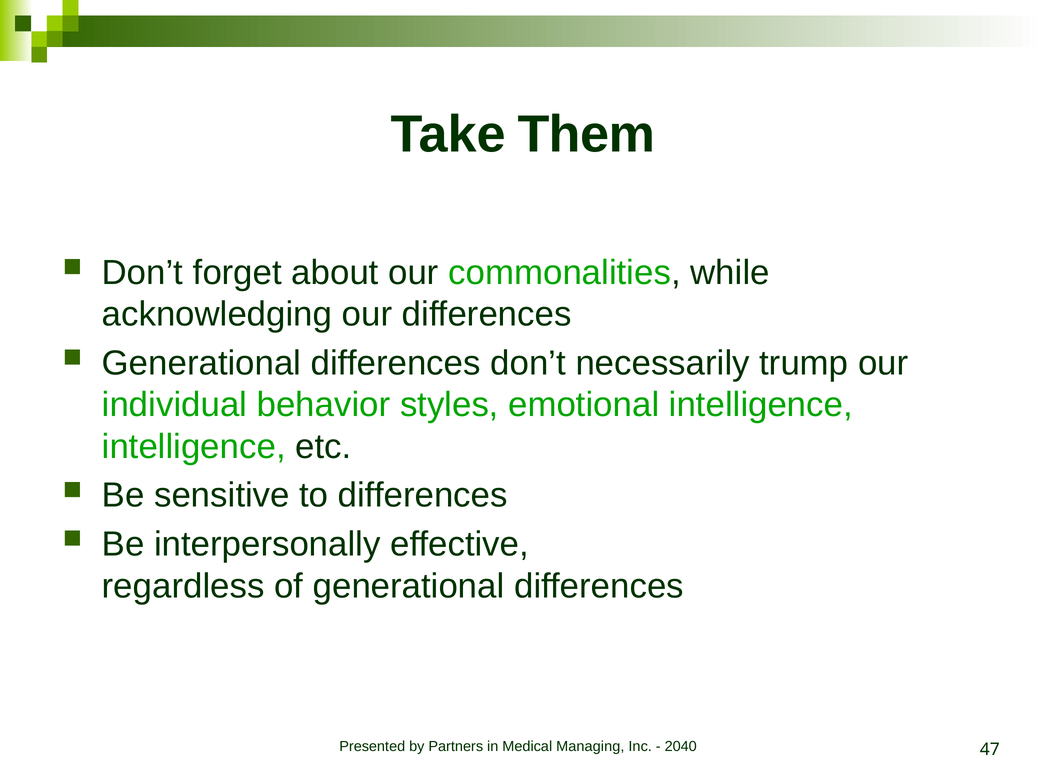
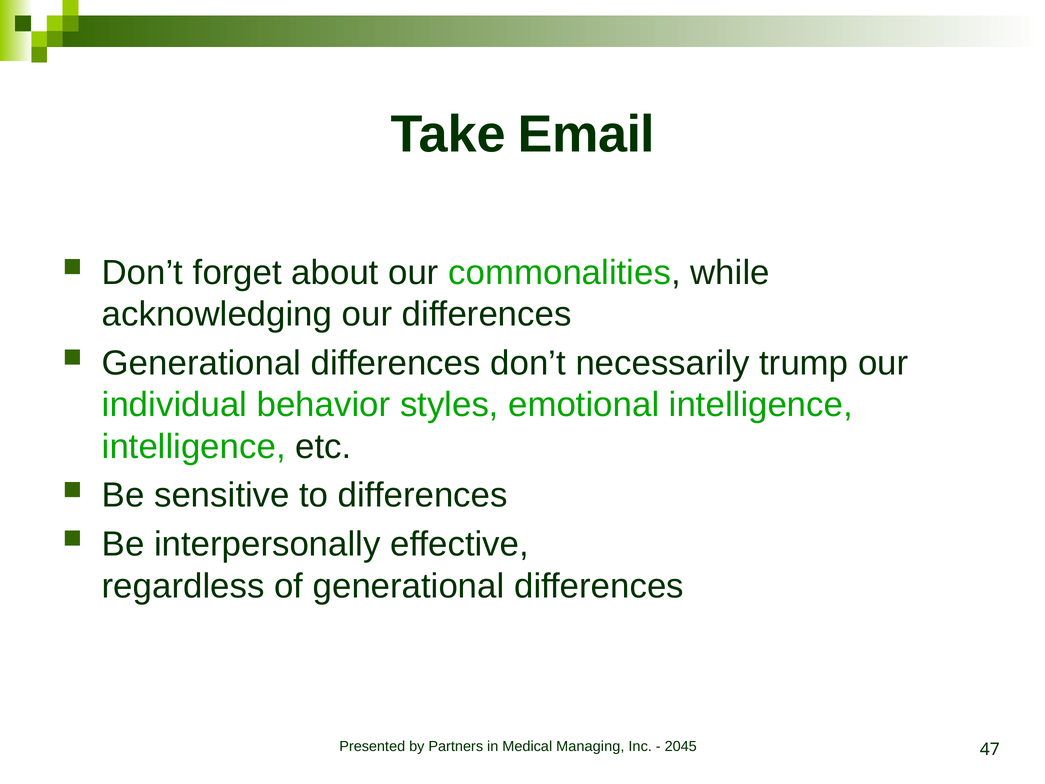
Them: Them -> Email (586, 134)
2040: 2040 -> 2045 (681, 746)
